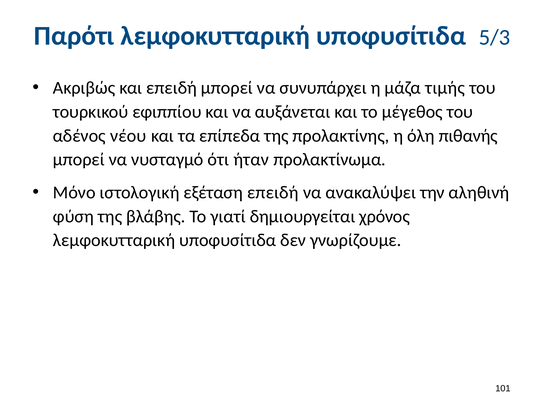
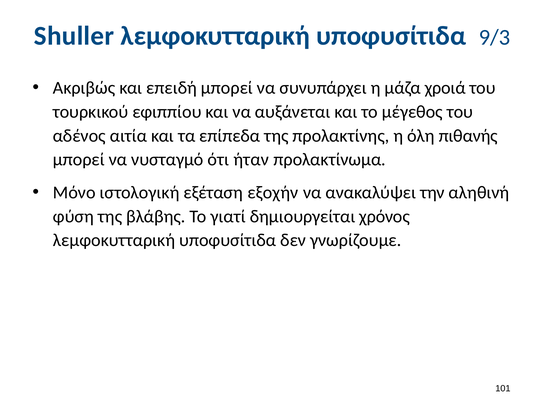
Παρότι: Παρότι -> Shuller (74, 36)
5/3: 5/3 -> 9/3 (494, 37)
τιμής: τιμής -> χροιά (445, 88)
νέου: νέου -> αιτία (128, 136)
εξέταση επειδή: επειδή -> εξοχήν (273, 193)
